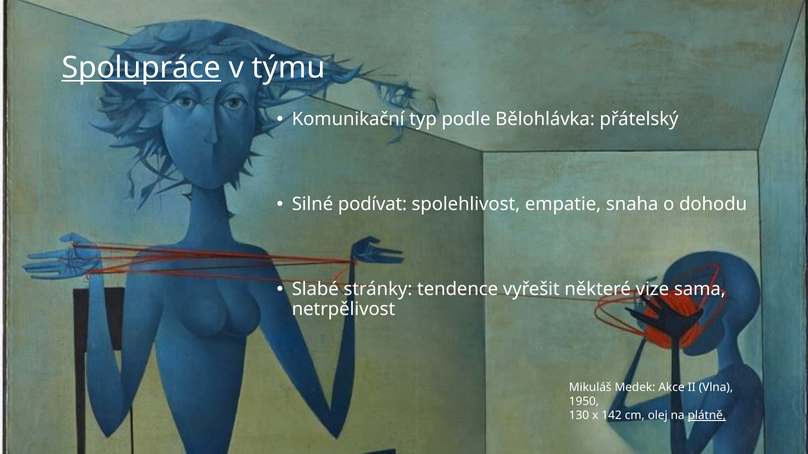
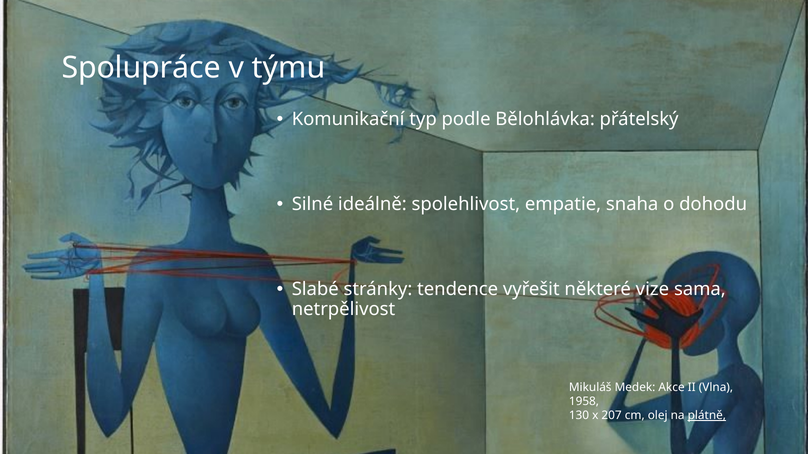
Spolupráce underline: present -> none (141, 68)
podívat: podívat -> ideálně (372, 204)
1950: 1950 -> 1958 (584, 402)
142: 142 -> 207 (612, 416)
